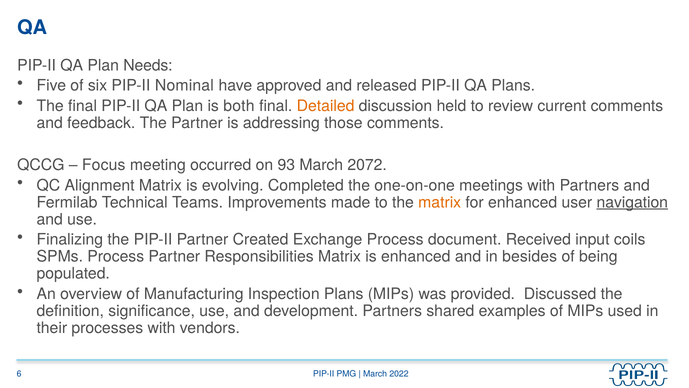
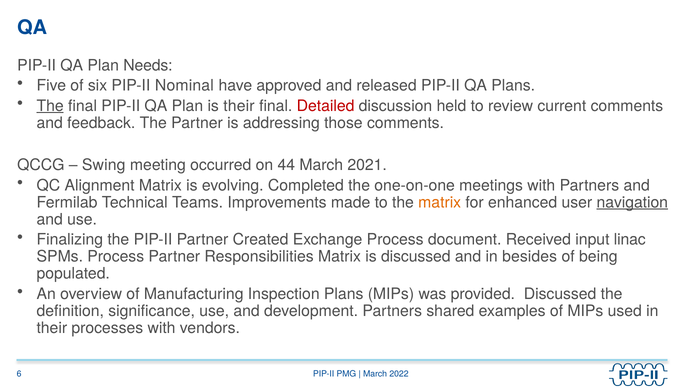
The underline: none -> present (50, 106)
is both: both -> their (239, 106)
Detailed colour: orange -> red (326, 106)
Focus: Focus -> Swing (104, 165)
93: 93 -> 44 (286, 165)
2072: 2072 -> 2021 (367, 165)
coils: coils -> linac (630, 239)
is enhanced: enhanced -> discussed (416, 256)
